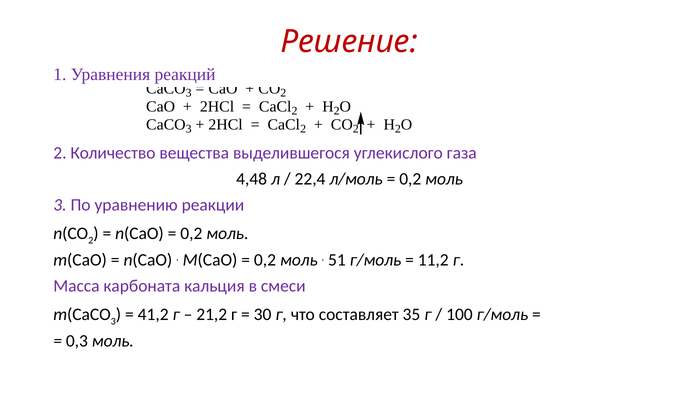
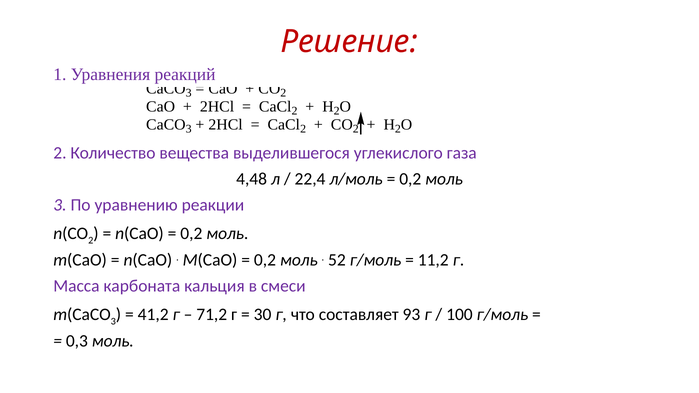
51: 51 -> 52 (337, 260)
21,2: 21,2 -> 71,2 (212, 315)
35: 35 -> 93 (411, 315)
